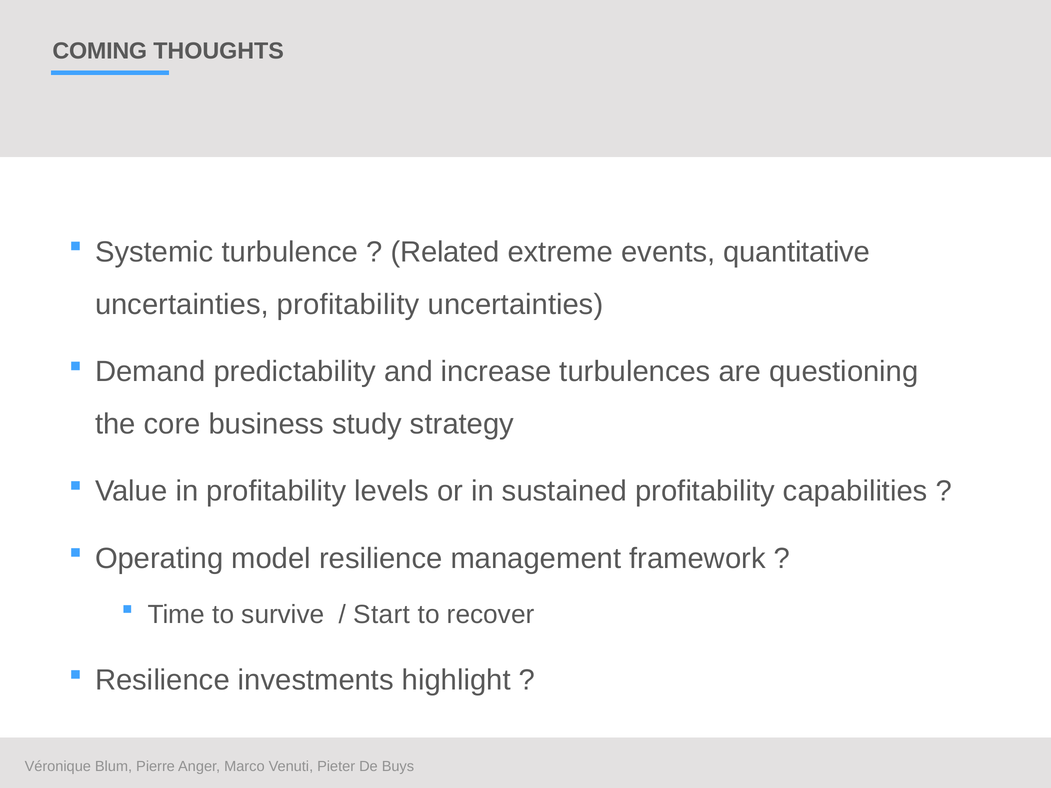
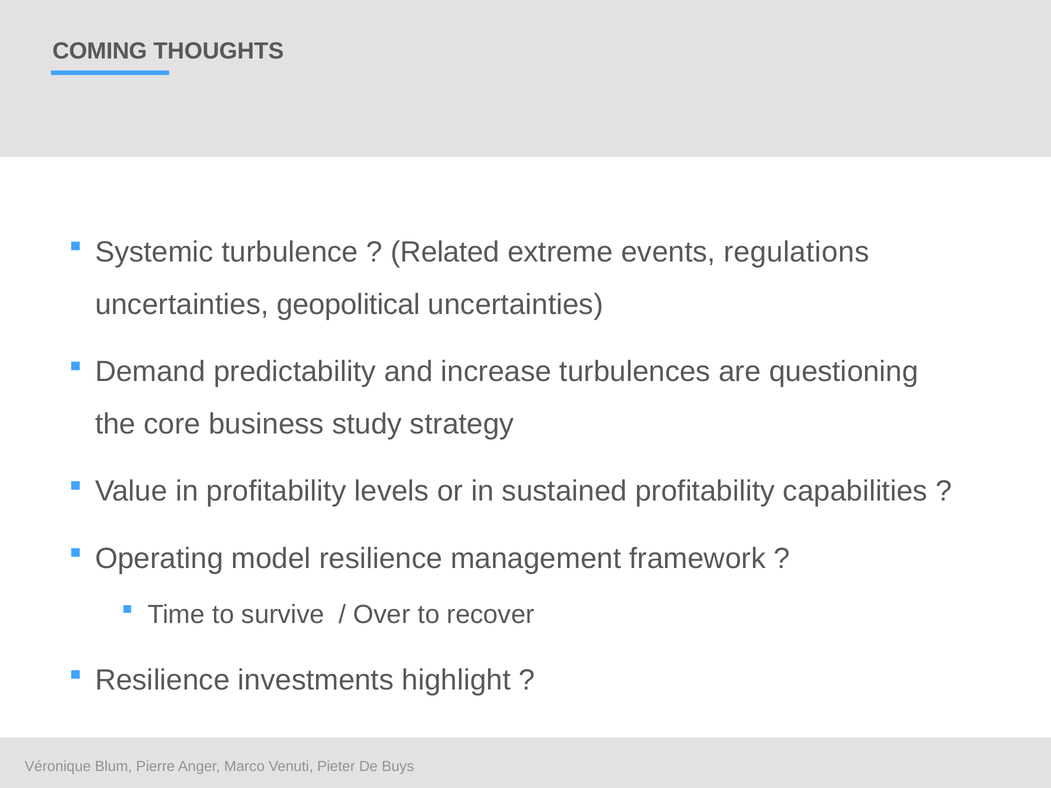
quantitative: quantitative -> regulations (796, 252)
uncertainties profitability: profitability -> geopolitical (348, 305)
Start: Start -> Over (382, 615)
